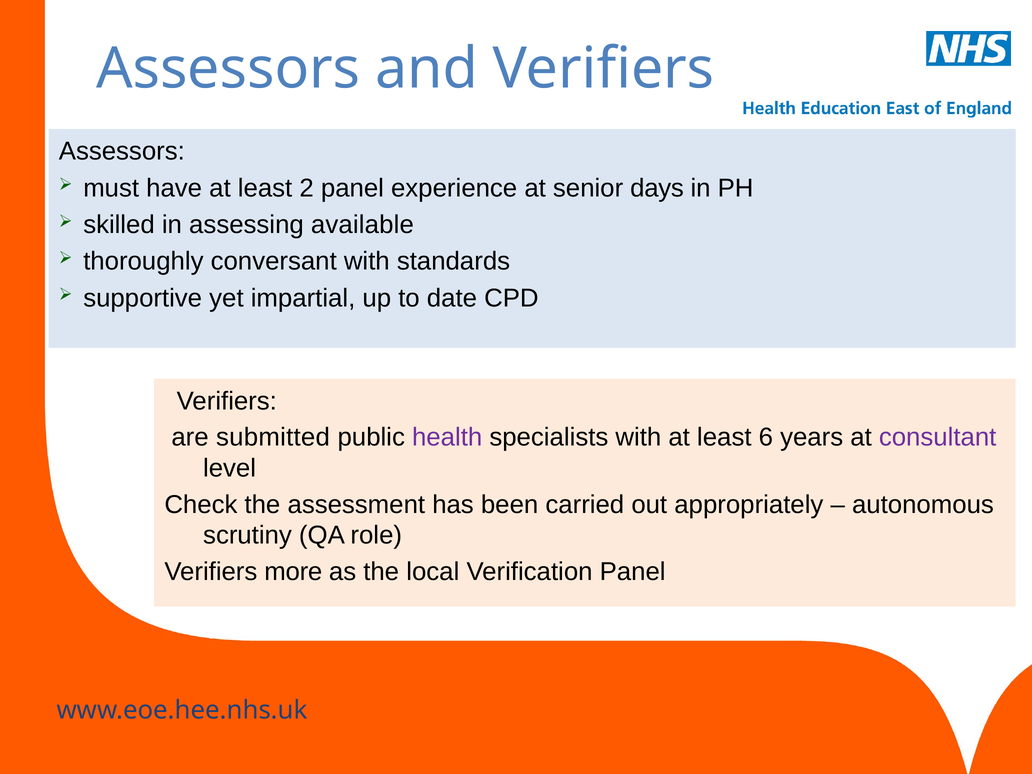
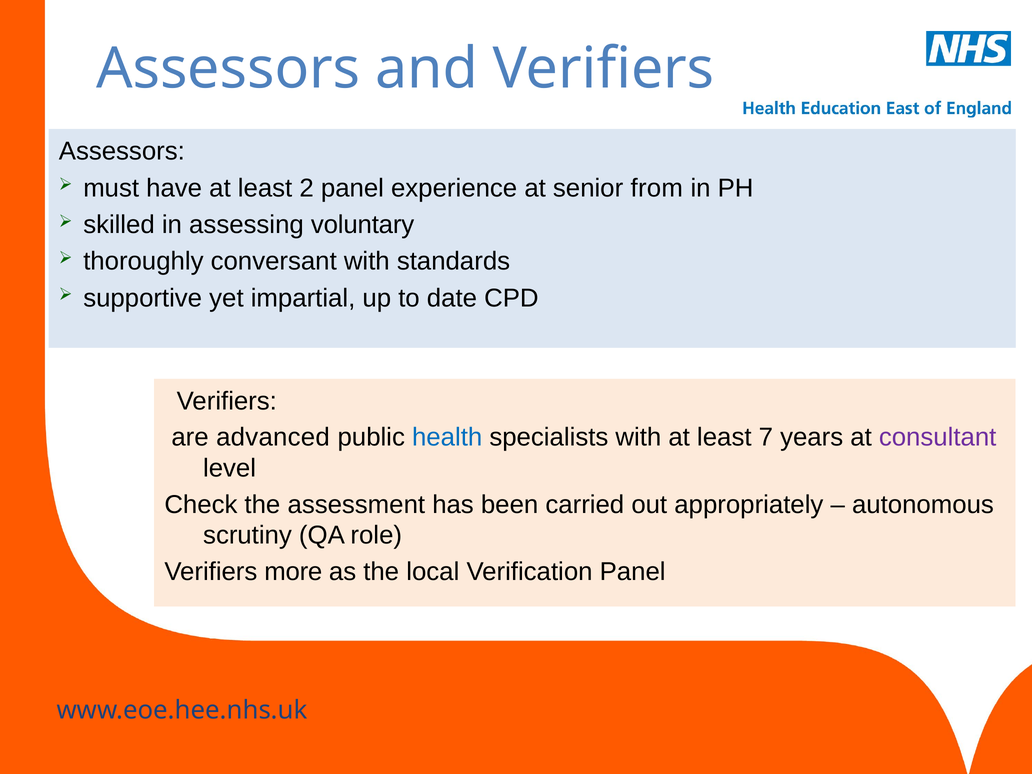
days: days -> from (657, 188)
available: available -> voluntary (363, 225)
submitted: submitted -> advanced (273, 437)
health colour: purple -> blue (447, 437)
6: 6 -> 7 (766, 437)
